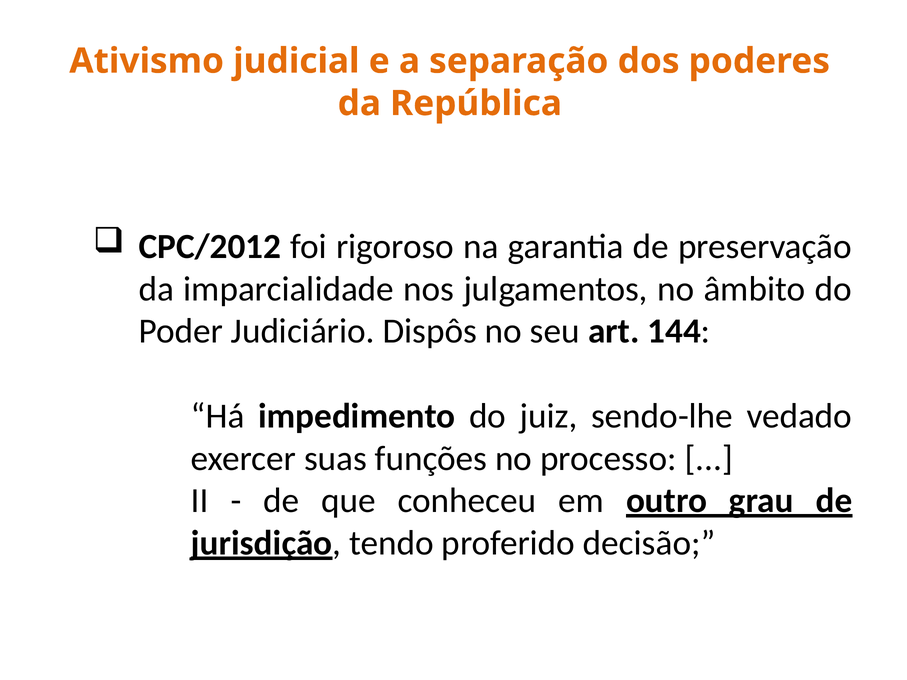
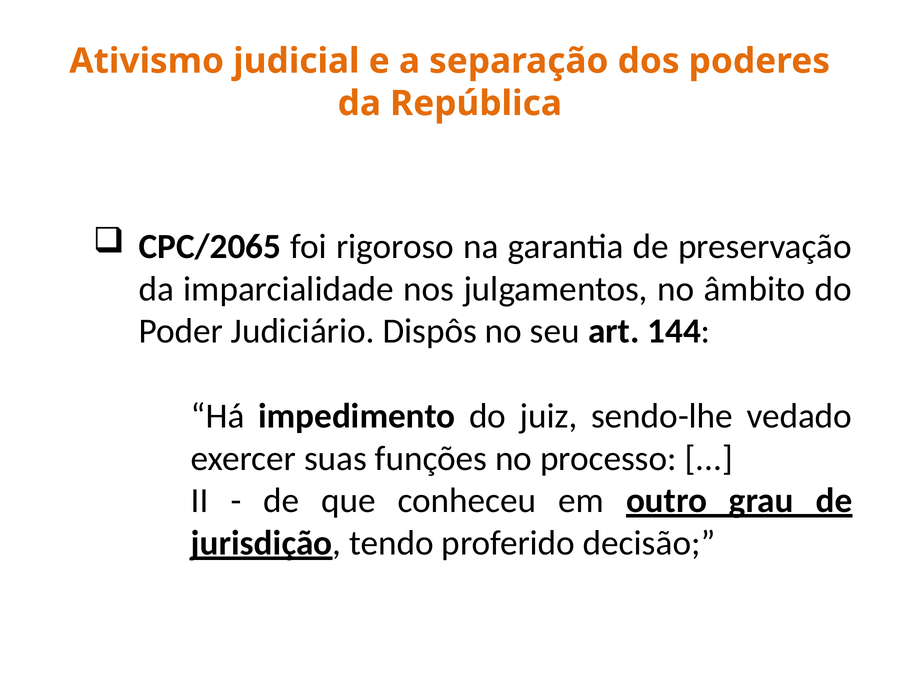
CPC/2012: CPC/2012 -> CPC/2065 (210, 247)
